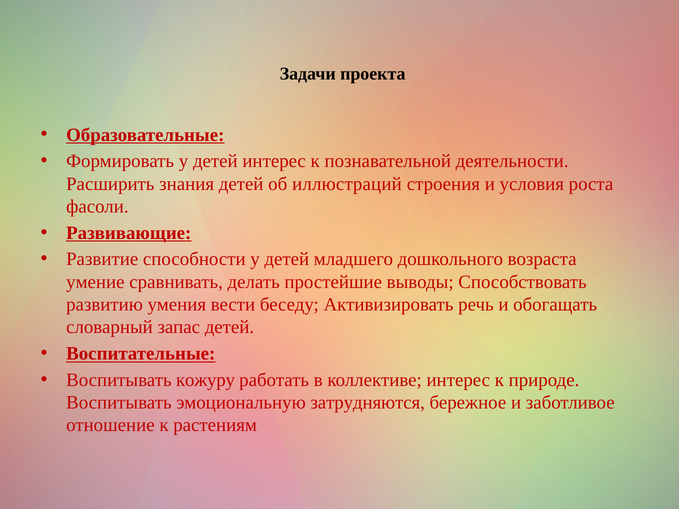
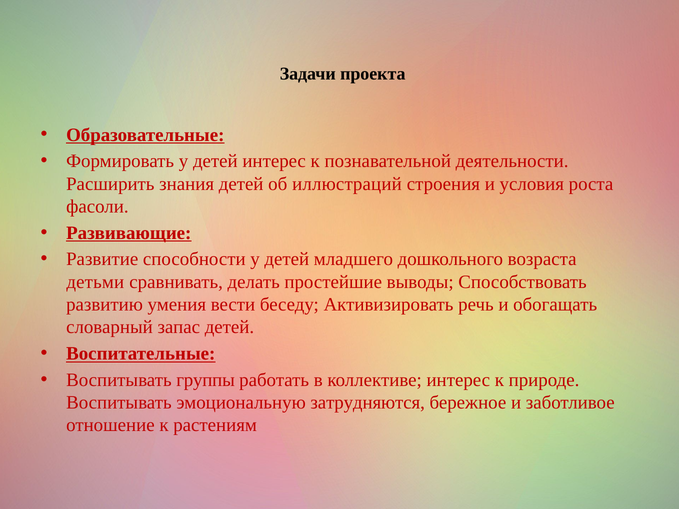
умение: умение -> детьми (95, 282)
кожуру: кожуру -> группы (206, 380)
